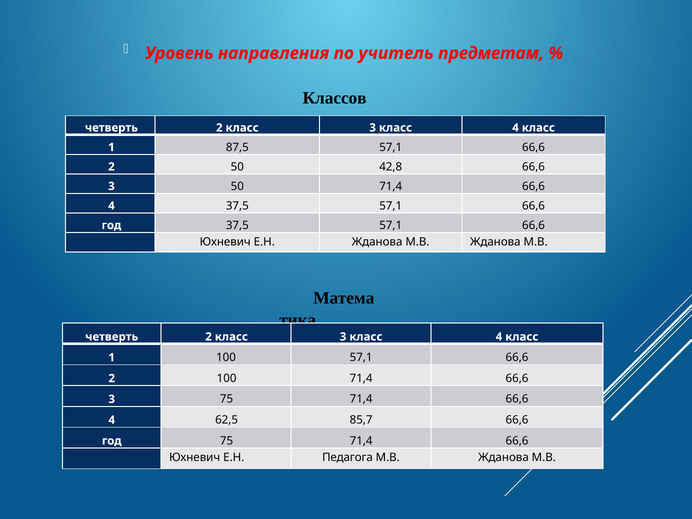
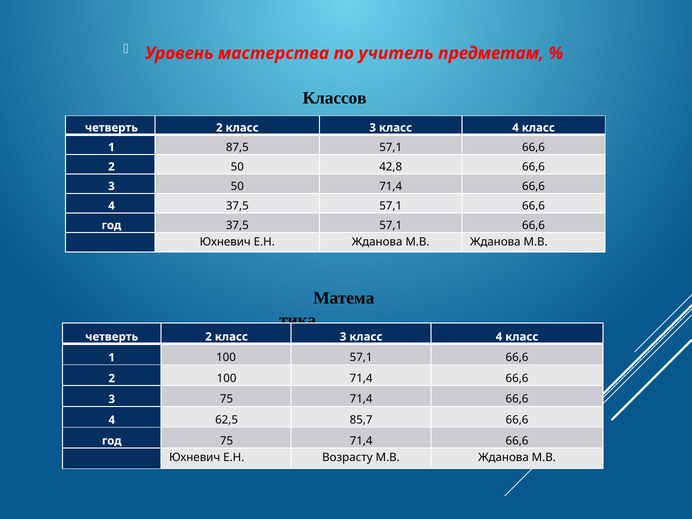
направления: направления -> мастерства (274, 53)
Педагога: Педагога -> Возрасту (347, 458)
